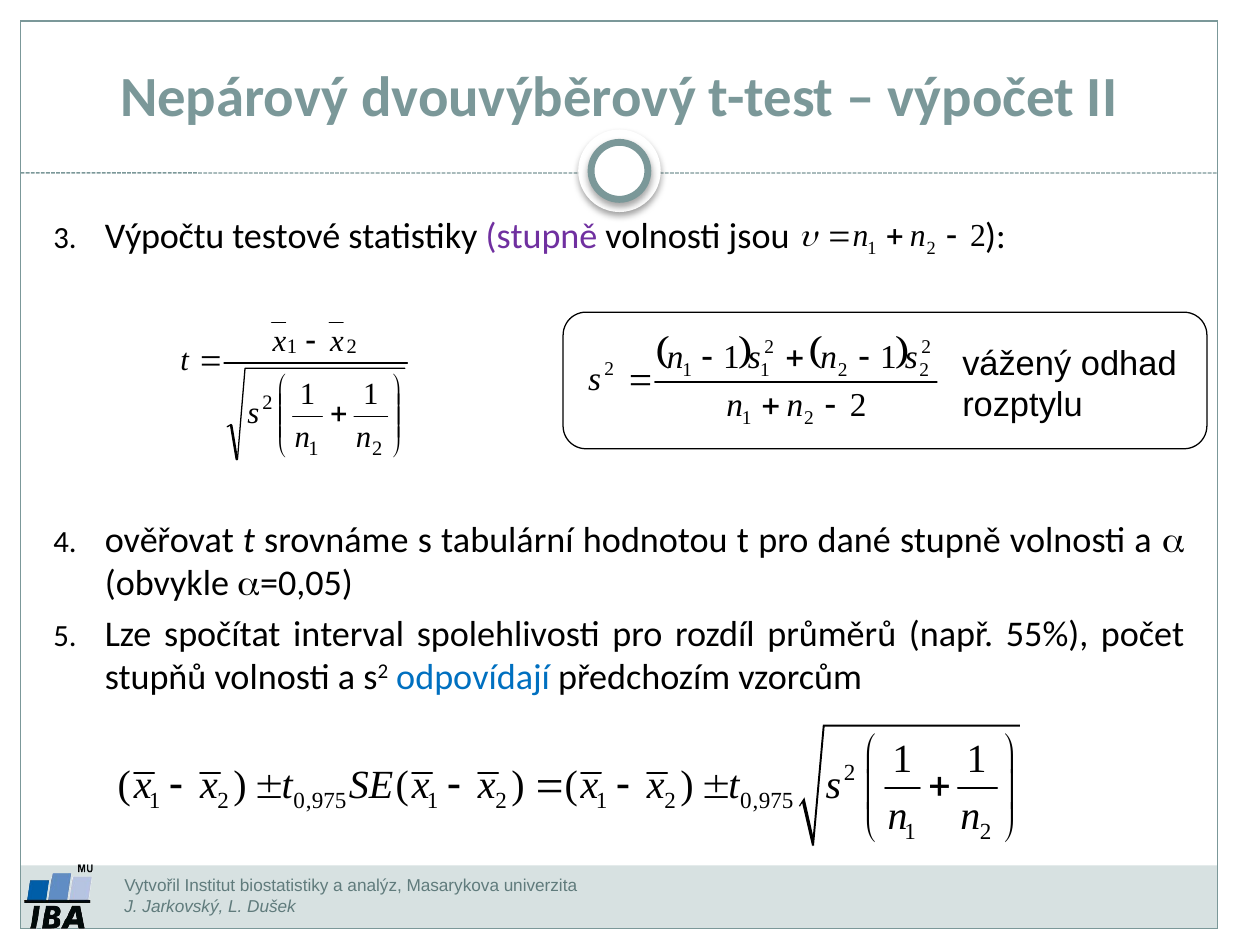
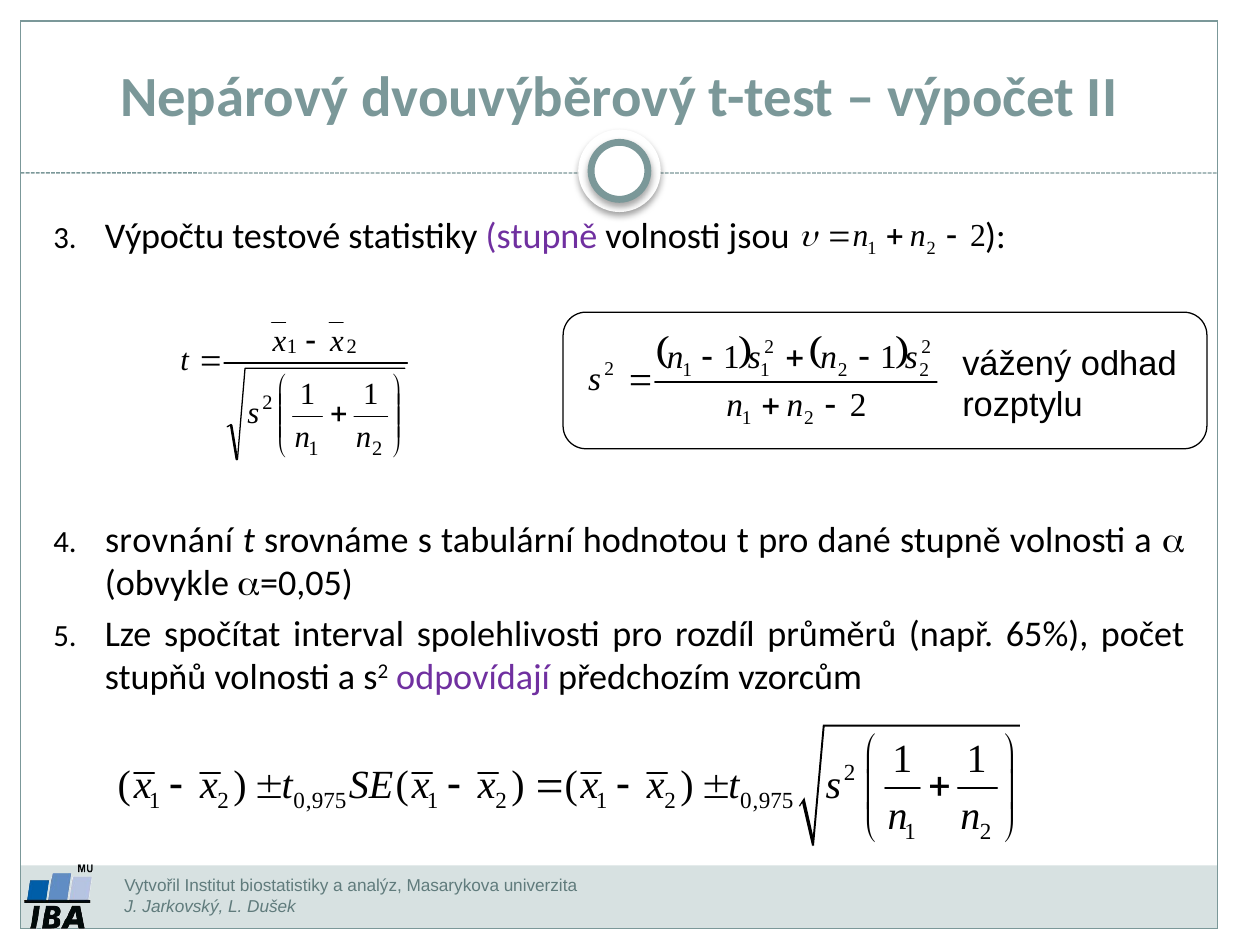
ověřovat: ověřovat -> srovnání (169, 540)
55%: 55% -> 65% (1047, 634)
odpovídají colour: blue -> purple (473, 678)
